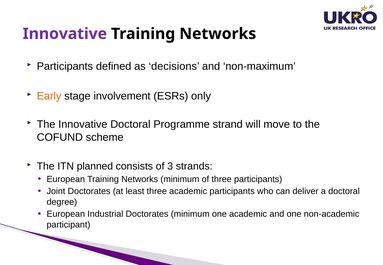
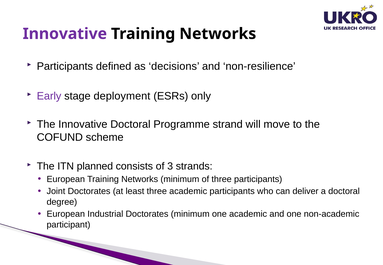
non-maximum: non-maximum -> non-resilience (259, 66)
Early colour: orange -> purple (49, 96)
involvement: involvement -> deployment (122, 96)
